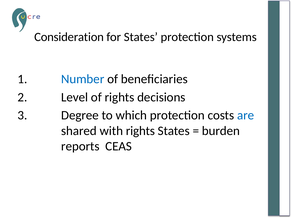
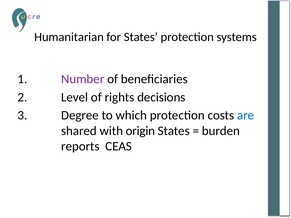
Consideration: Consideration -> Humanitarian (69, 37)
Number colour: blue -> purple (83, 79)
with rights: rights -> origin (140, 131)
